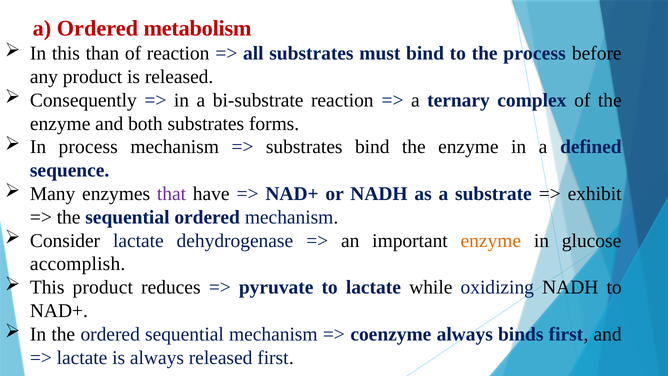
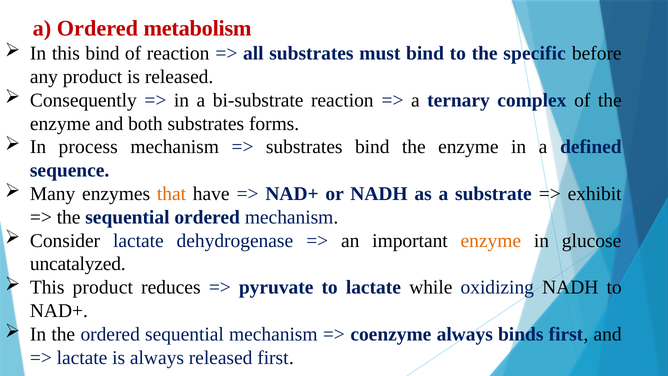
this than: than -> bind (103, 53)
the process: process -> specific (535, 53)
that colour: purple -> orange (172, 194)
accomplish: accomplish -> uncatalyzed (78, 264)
